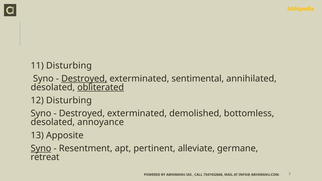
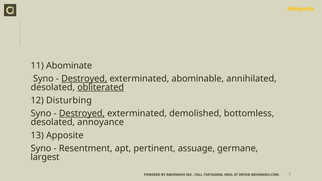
11 Disturbing: Disturbing -> Abominate (69, 66)
sentimental: sentimental -> abominable (198, 79)
Destroyed underline: none -> present (82, 114)
Syno underline: present -> none (41, 148)
alleviate: alleviate -> assuage (196, 148)
retreat: retreat -> largest (45, 157)
